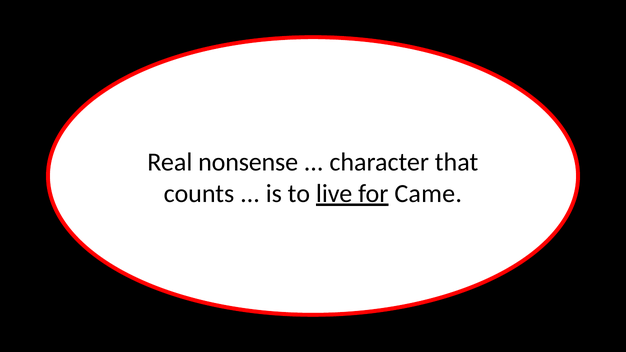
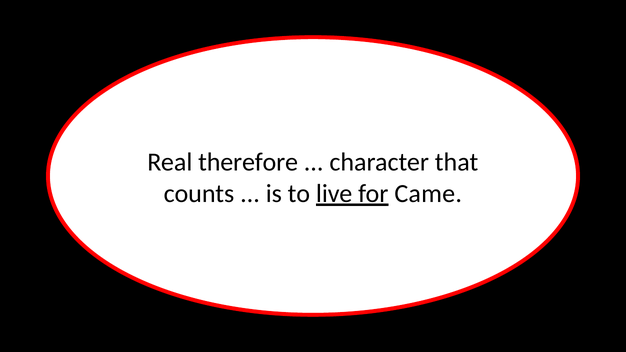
nonsense: nonsense -> therefore (248, 162)
